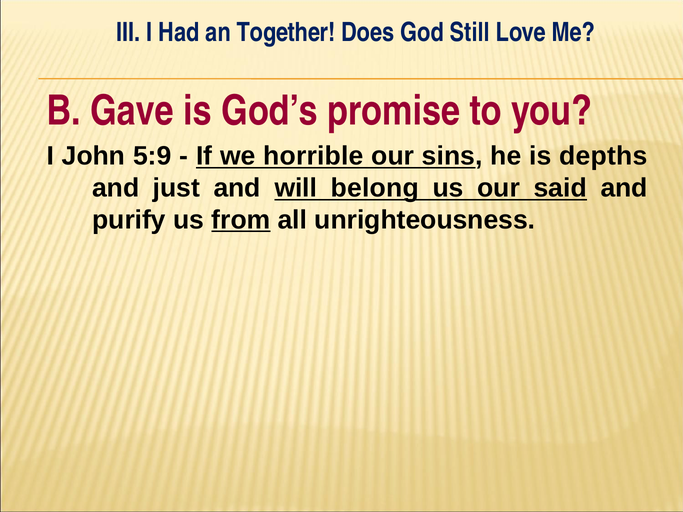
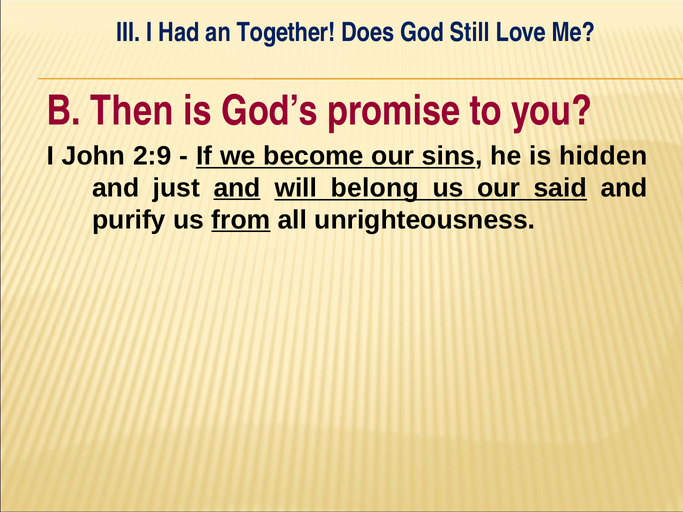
Gave: Gave -> Then (132, 111)
5:9: 5:9 -> 2:9 (152, 156)
horrible: horrible -> become (314, 156)
depths: depths -> hidden (603, 156)
and underline: none -> present (237, 188)
